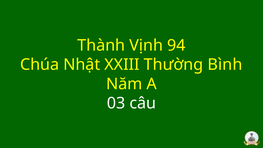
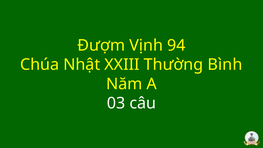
Thành: Thành -> Đượm (101, 45)
